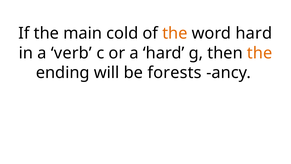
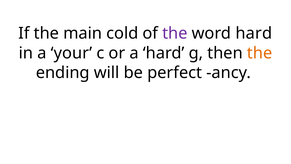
the colour: orange -> purple (175, 33)
verb: verb -> your (71, 53)
forests: forests -> perfect (175, 73)
